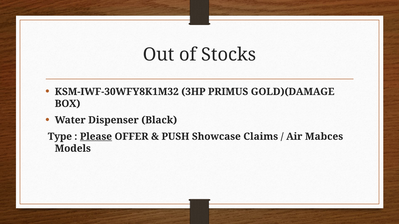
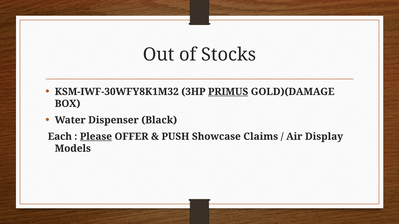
PRIMUS underline: none -> present (228, 92)
Type: Type -> Each (60, 137)
Mabces: Mabces -> Display (324, 137)
